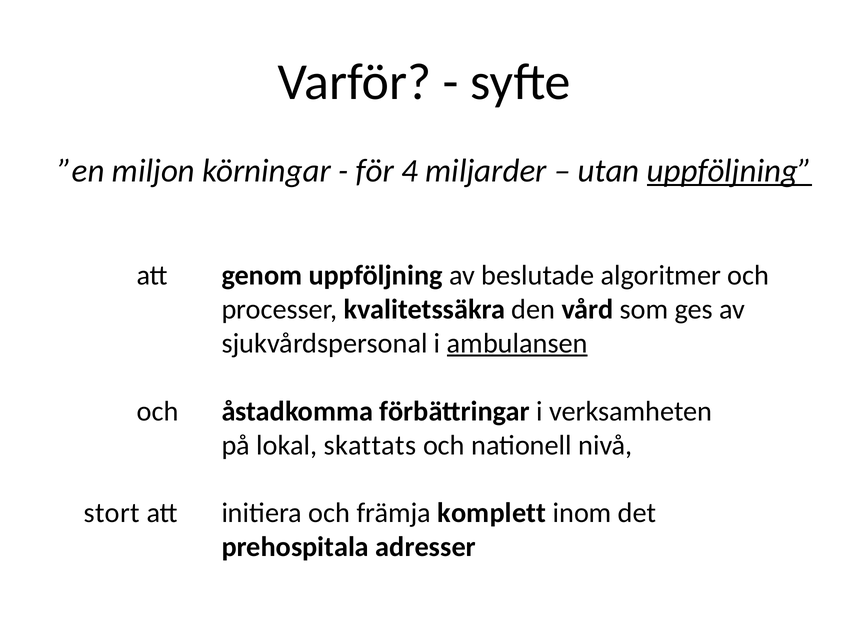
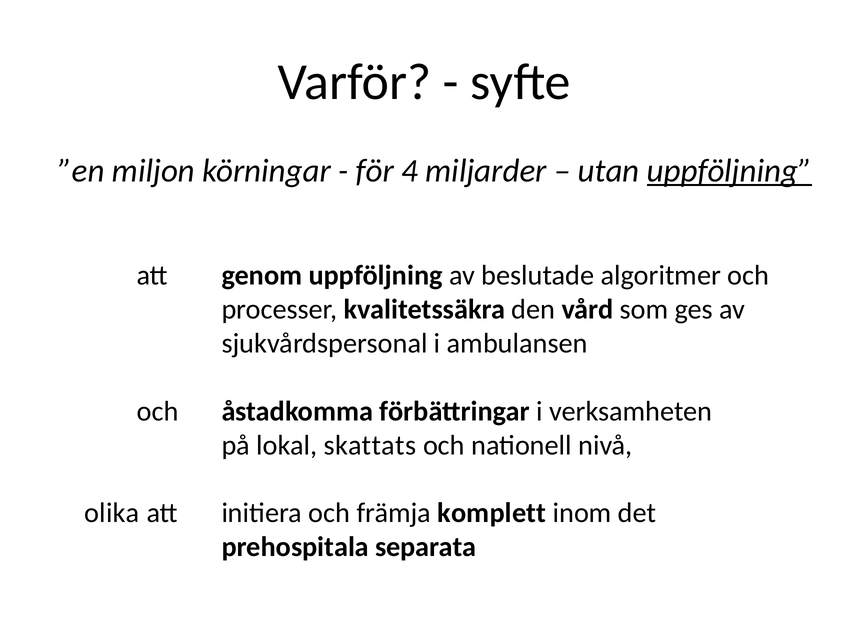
ambulansen underline: present -> none (517, 343)
stort: stort -> olika (112, 513)
adresser: adresser -> separata (426, 547)
